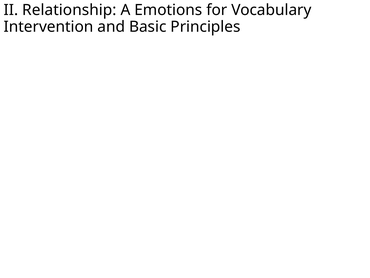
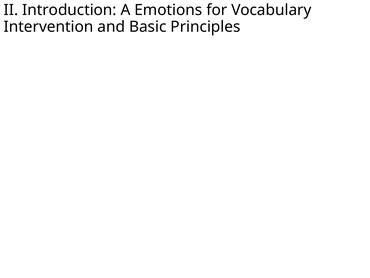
Relationship: Relationship -> Introduction (69, 10)
